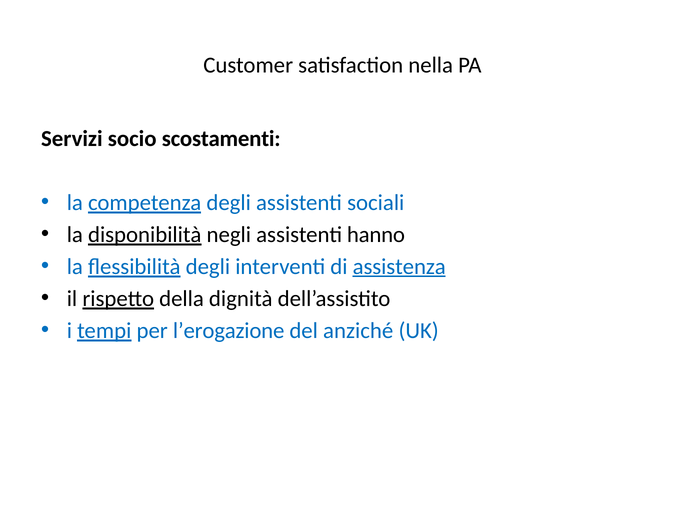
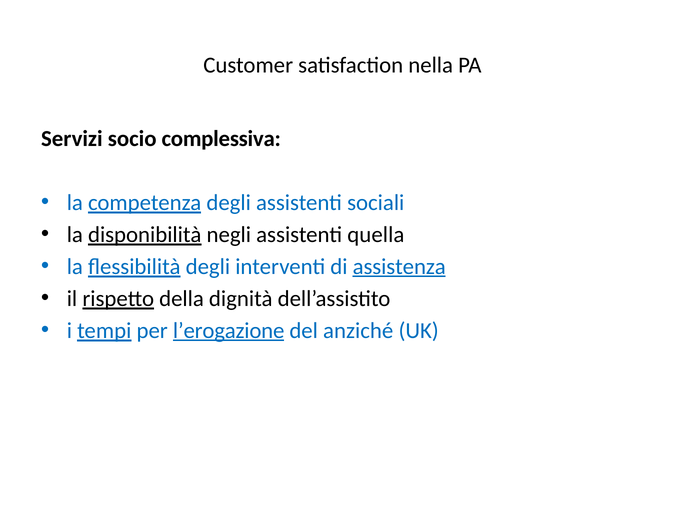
scostamenti: scostamenti -> complessiva (221, 139)
hanno: hanno -> quella (376, 234)
l’erogazione underline: none -> present (229, 330)
